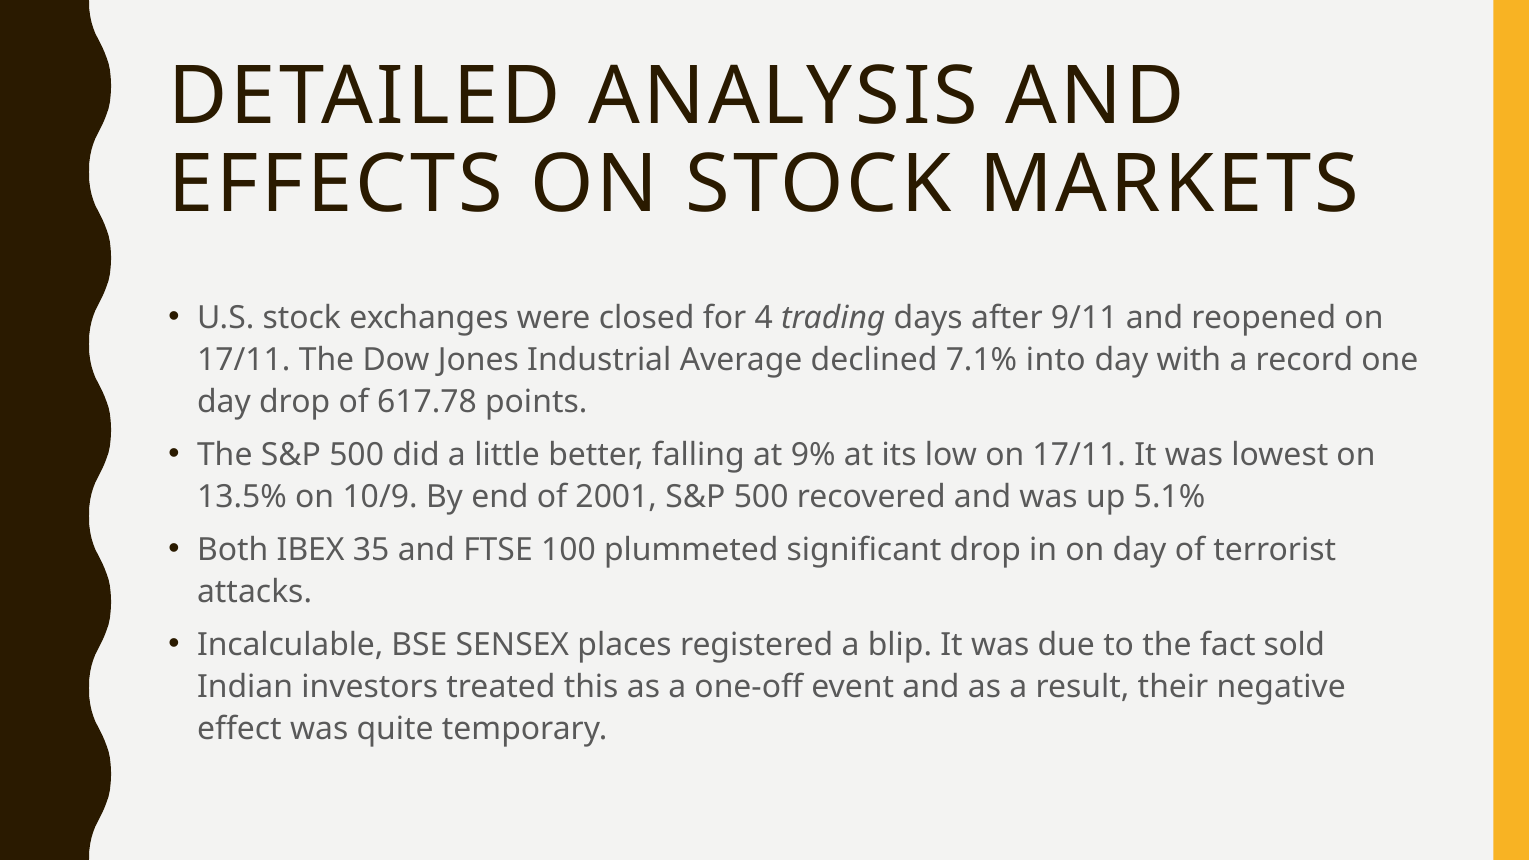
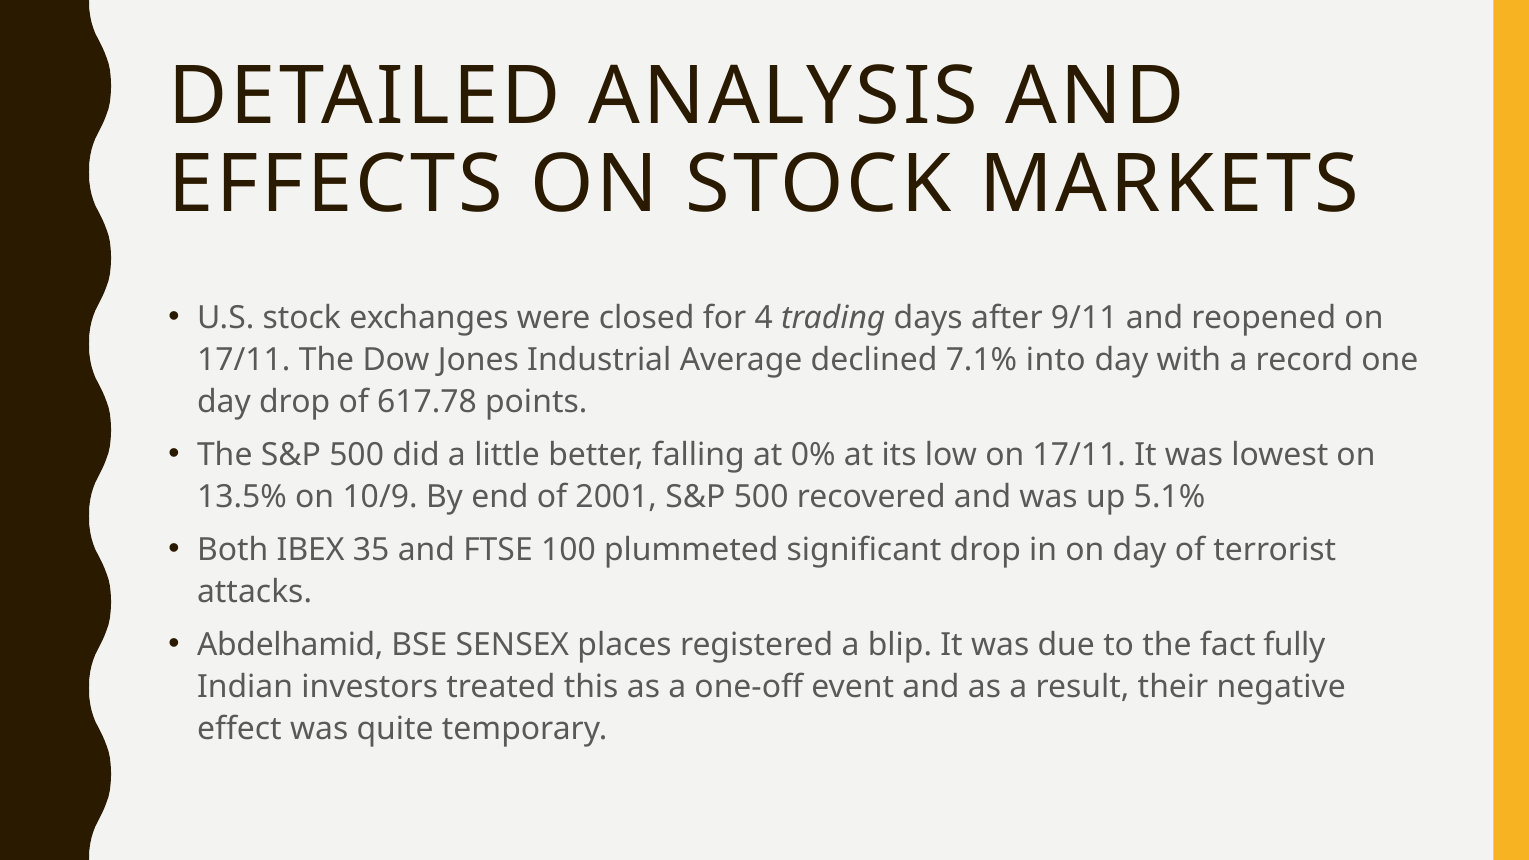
9%: 9% -> 0% (813, 455)
Incalculable: Incalculable -> Abdelhamid (290, 645)
sold: sold -> fully (1294, 645)
